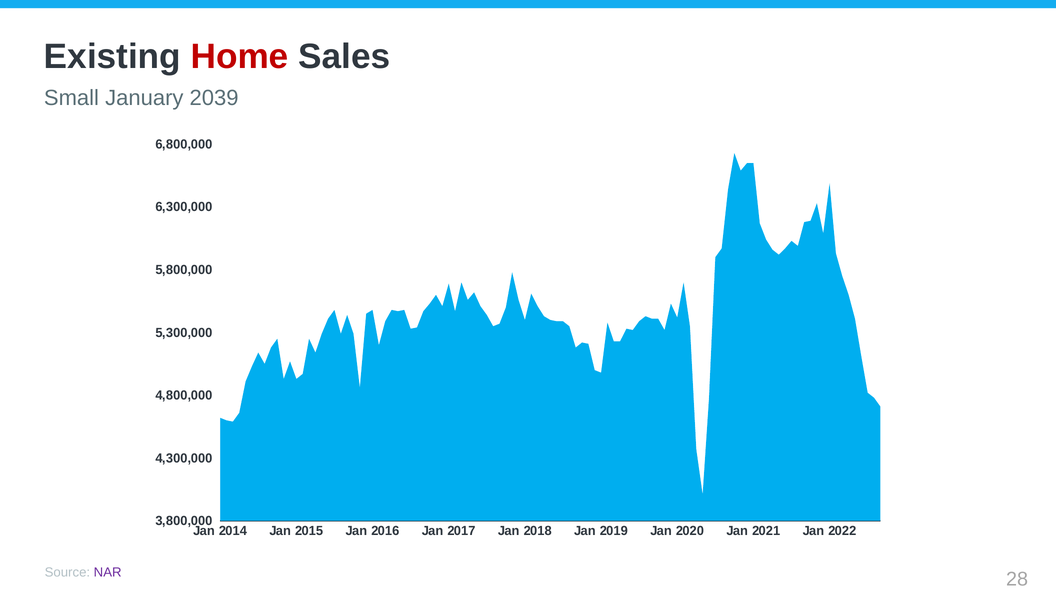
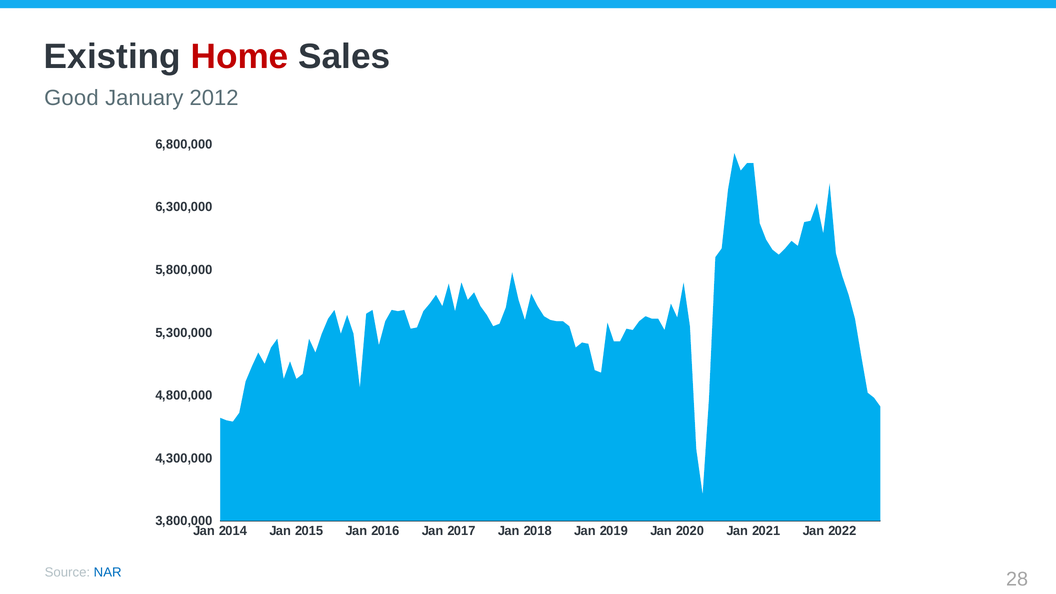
Small: Small -> Good (71, 98)
2039: 2039 -> 2012 (214, 98)
NAR colour: purple -> blue (108, 572)
